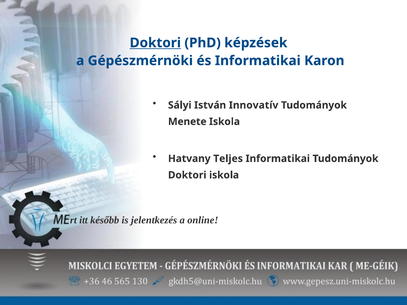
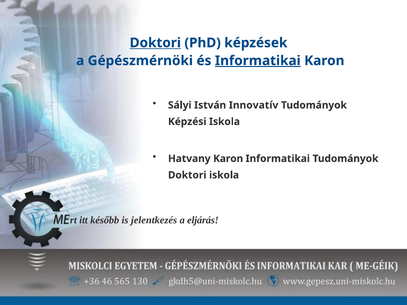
Informatikai underline: none -> present (258, 61)
Menete: Menete -> Képzési (187, 122)
Hatvany Teljes: Teljes -> Karon (228, 159)
online: online -> eljárás (203, 220)
